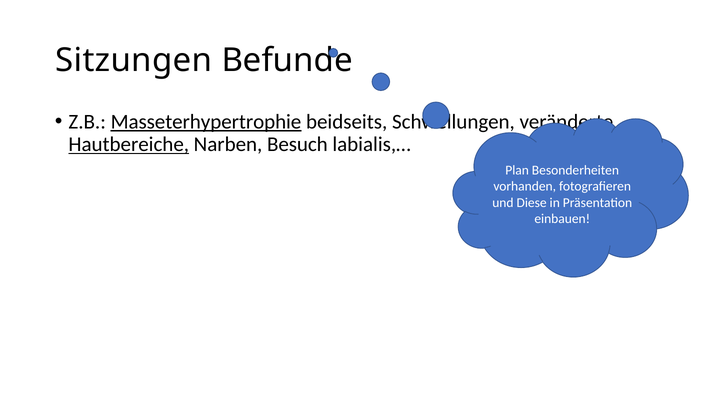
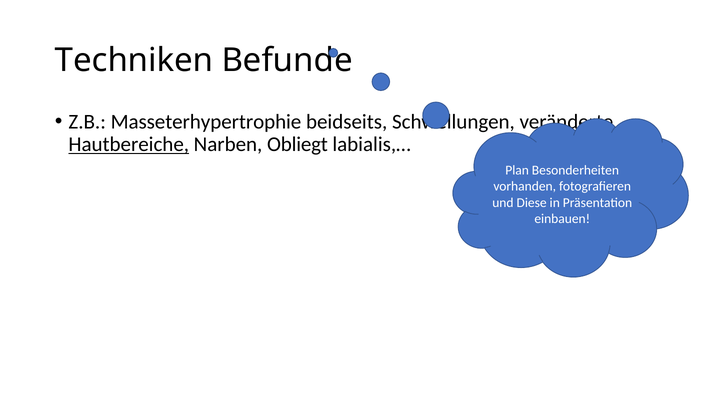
Sitzungen: Sitzungen -> Techniken (134, 61)
Masseterhypertrophie underline: present -> none (206, 122)
Besuch: Besuch -> Obliegt (297, 145)
